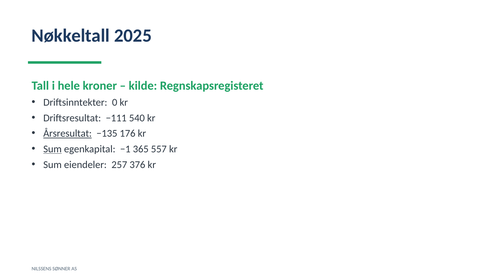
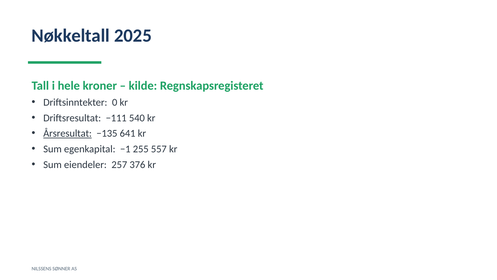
176: 176 -> 641 (128, 133)
Sum underline: present -> none (53, 149)
365: 365 -> 255 (141, 149)
